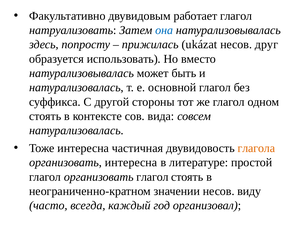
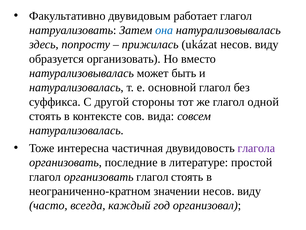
друг: друг -> виду (267, 44)
образуется использовать: использовать -> организовать (124, 59)
одном: одном -> одной (263, 102)
глагола colour: orange -> purple (256, 148)
организовать интересна: интересна -> последние (131, 162)
